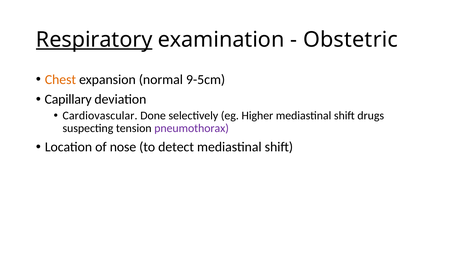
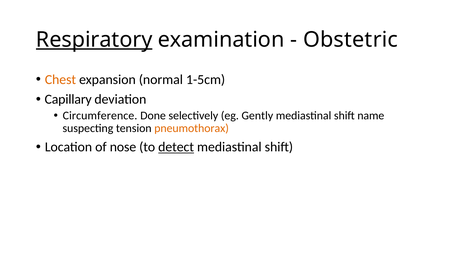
9-5cm: 9-5cm -> 1-5cm (206, 80)
Cardiovascular: Cardiovascular -> Circumference (100, 116)
Higher: Higher -> Gently (257, 116)
drugs: drugs -> name (371, 116)
pneumothorax colour: purple -> orange (192, 129)
detect underline: none -> present (176, 147)
